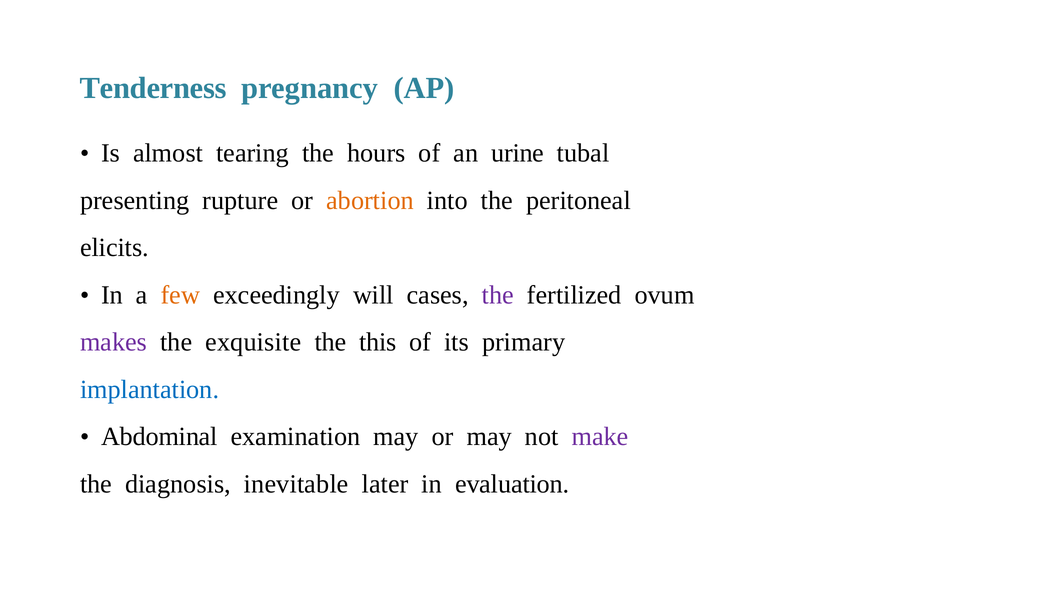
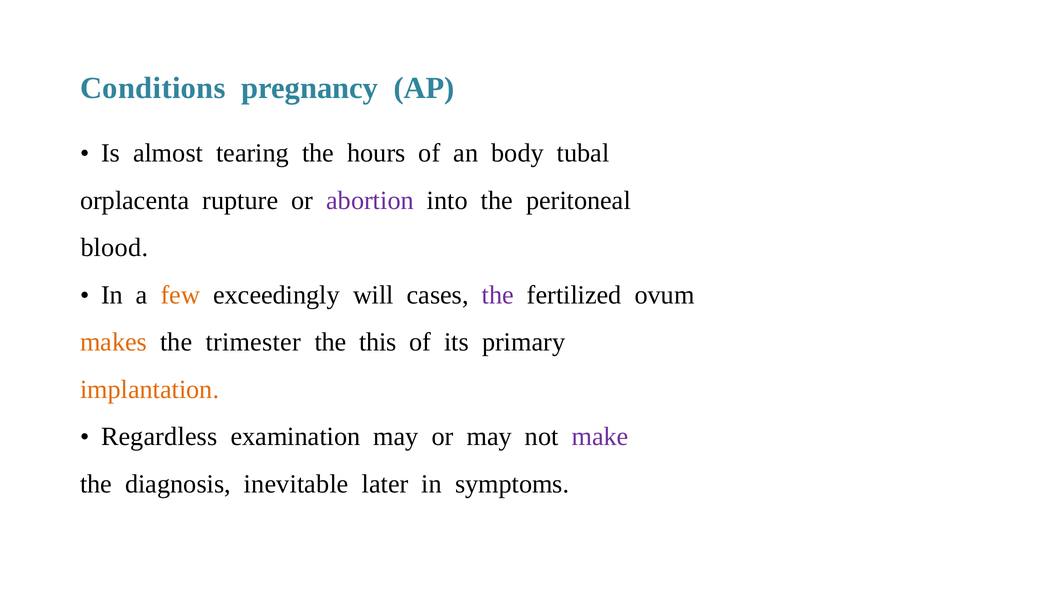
Tenderness: Tenderness -> Conditions (153, 88)
urine: urine -> body (518, 153)
presenting: presenting -> orplacenta (135, 200)
abortion colour: orange -> purple (370, 200)
elicits: elicits -> blood (114, 248)
makes colour: purple -> orange (114, 342)
exquisite: exquisite -> trimester (253, 342)
implantation colour: blue -> orange (150, 389)
Abdominal: Abdominal -> Regardless (159, 437)
evaluation: evaluation -> symptoms (512, 484)
